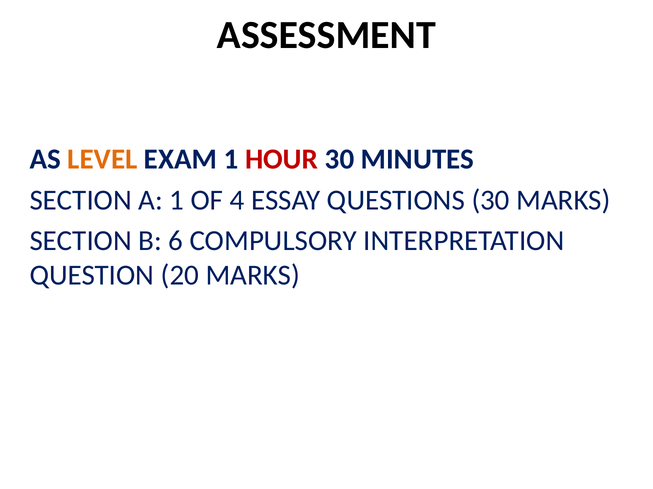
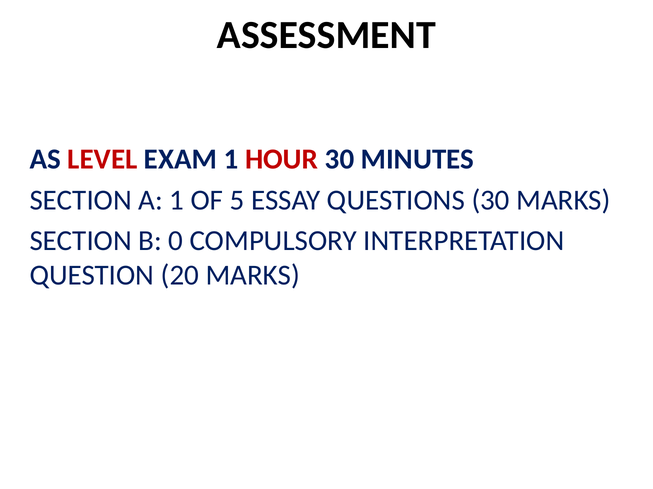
LEVEL colour: orange -> red (102, 160)
4: 4 -> 5 (237, 200)
6: 6 -> 0 (176, 241)
